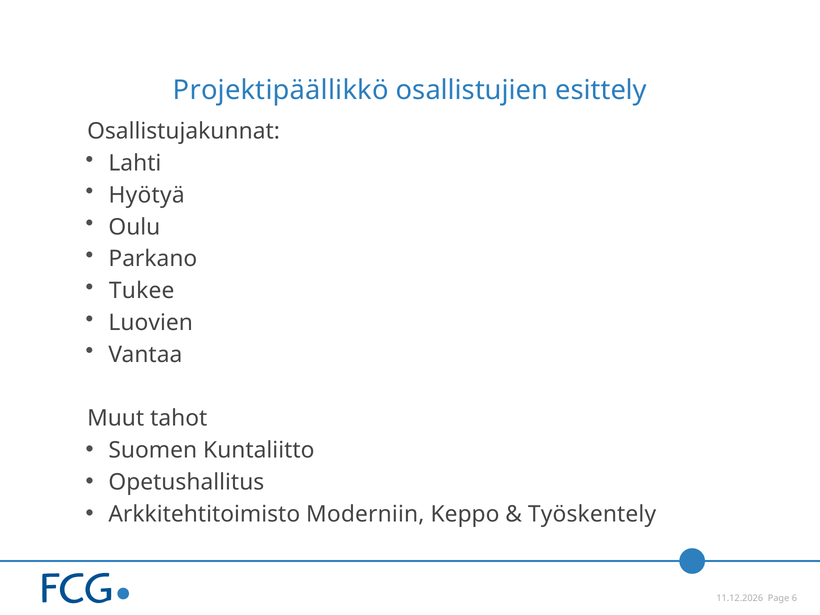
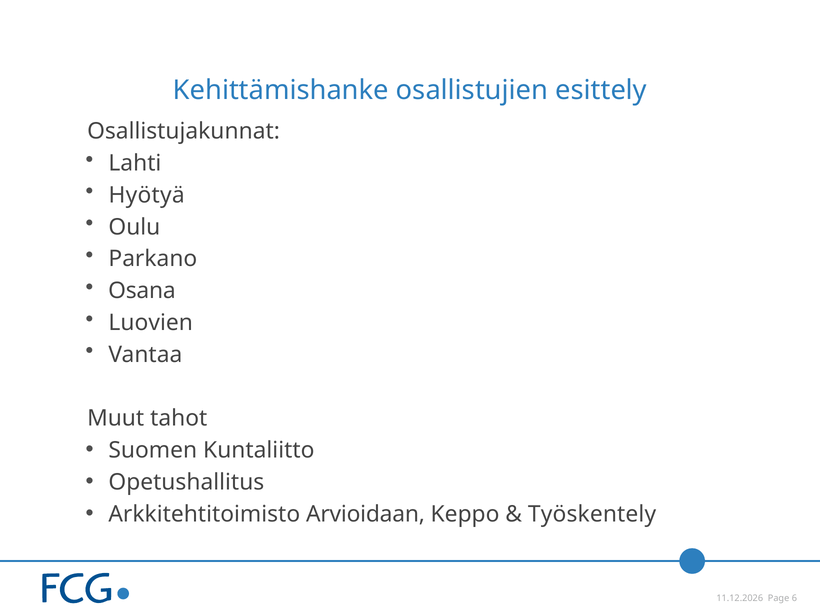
Projektipäällikkö: Projektipäällikkö -> Kehittämishanke (281, 90)
Tukee: Tukee -> Osana (142, 291)
Moderniin: Moderniin -> Arvioidaan (365, 514)
